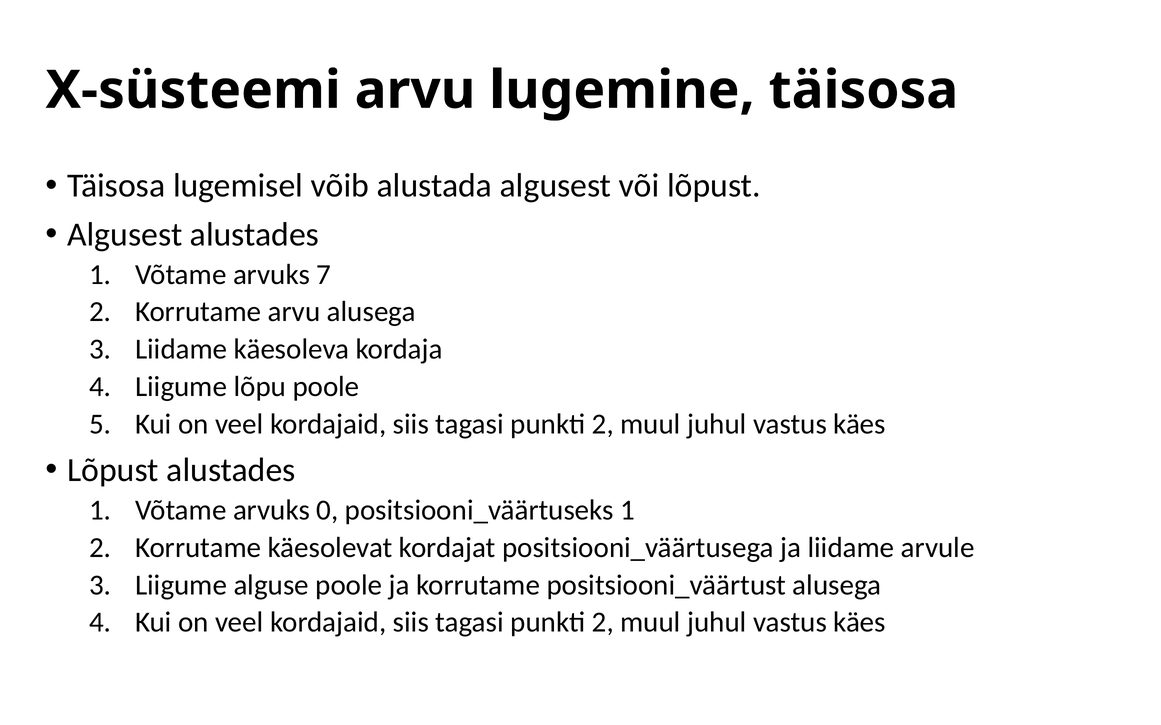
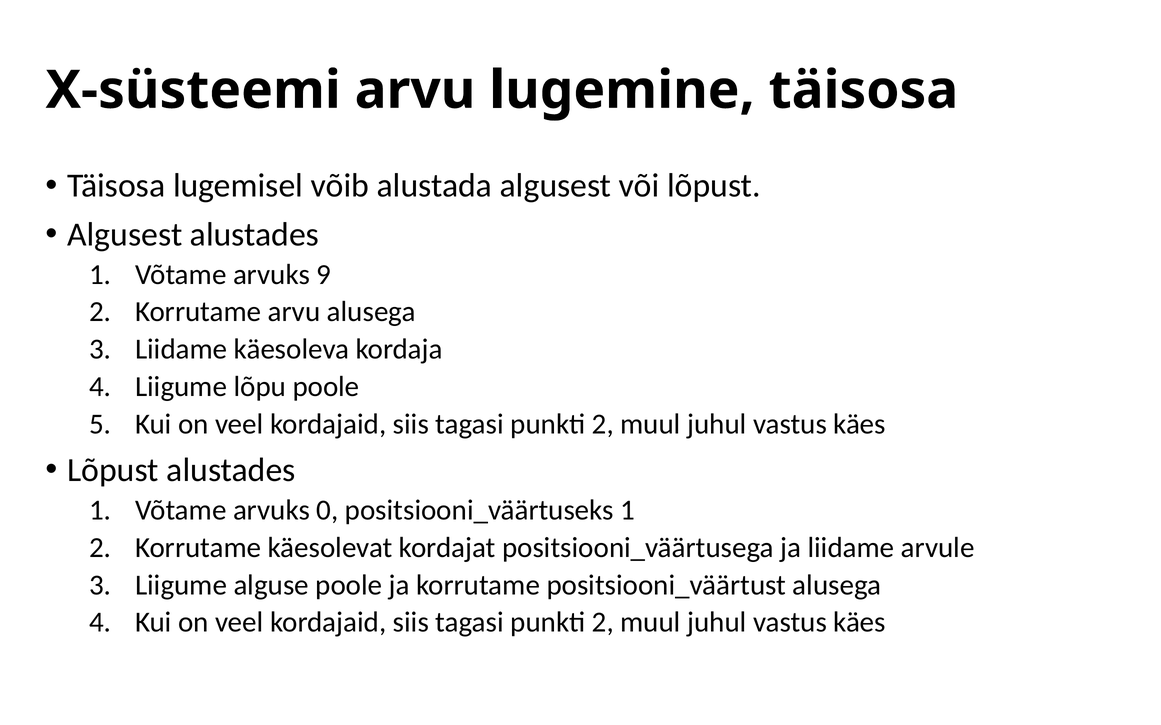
7: 7 -> 9 (324, 275)
